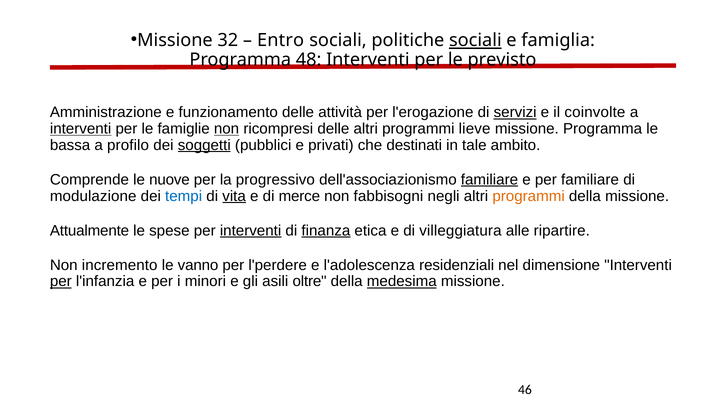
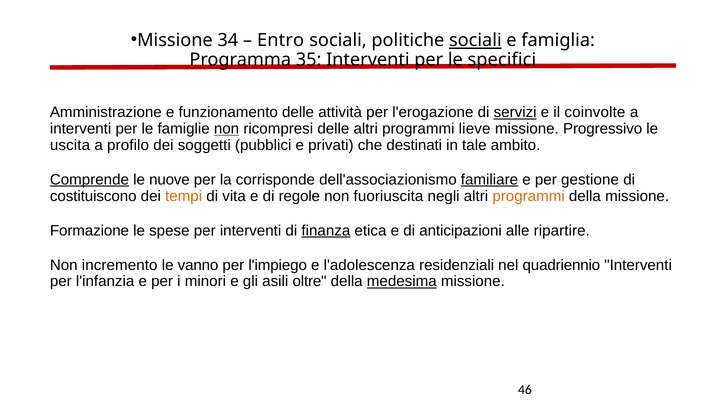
32: 32 -> 34 (228, 40)
48: 48 -> 35 (309, 60)
previsto: previsto -> specifici (502, 60)
interventi underline: present -> none (81, 129)
missione Programma: Programma -> Progressivo (603, 129)
bassa: bassa -> uscita (70, 145)
soggetti underline: present -> none (204, 145)
Comprende underline: none -> present (89, 180)
progressivo: progressivo -> corrisponde (275, 180)
per familiare: familiare -> gestione (590, 180)
modulazione: modulazione -> costituiscono (93, 196)
tempi colour: blue -> orange (184, 196)
vita underline: present -> none (234, 196)
merce: merce -> regole (299, 196)
fabbisogni: fabbisogni -> fuoriuscita (388, 196)
Attualmente: Attualmente -> Formazione (89, 231)
interventi underline: present -> none (251, 231)
villeggiatura: villeggiatura -> anticipazioni (461, 231)
l'perdere: l'perdere -> l'impiego (278, 265)
dimensione: dimensione -> quadriennio (561, 265)
per underline: present -> none (61, 282)
